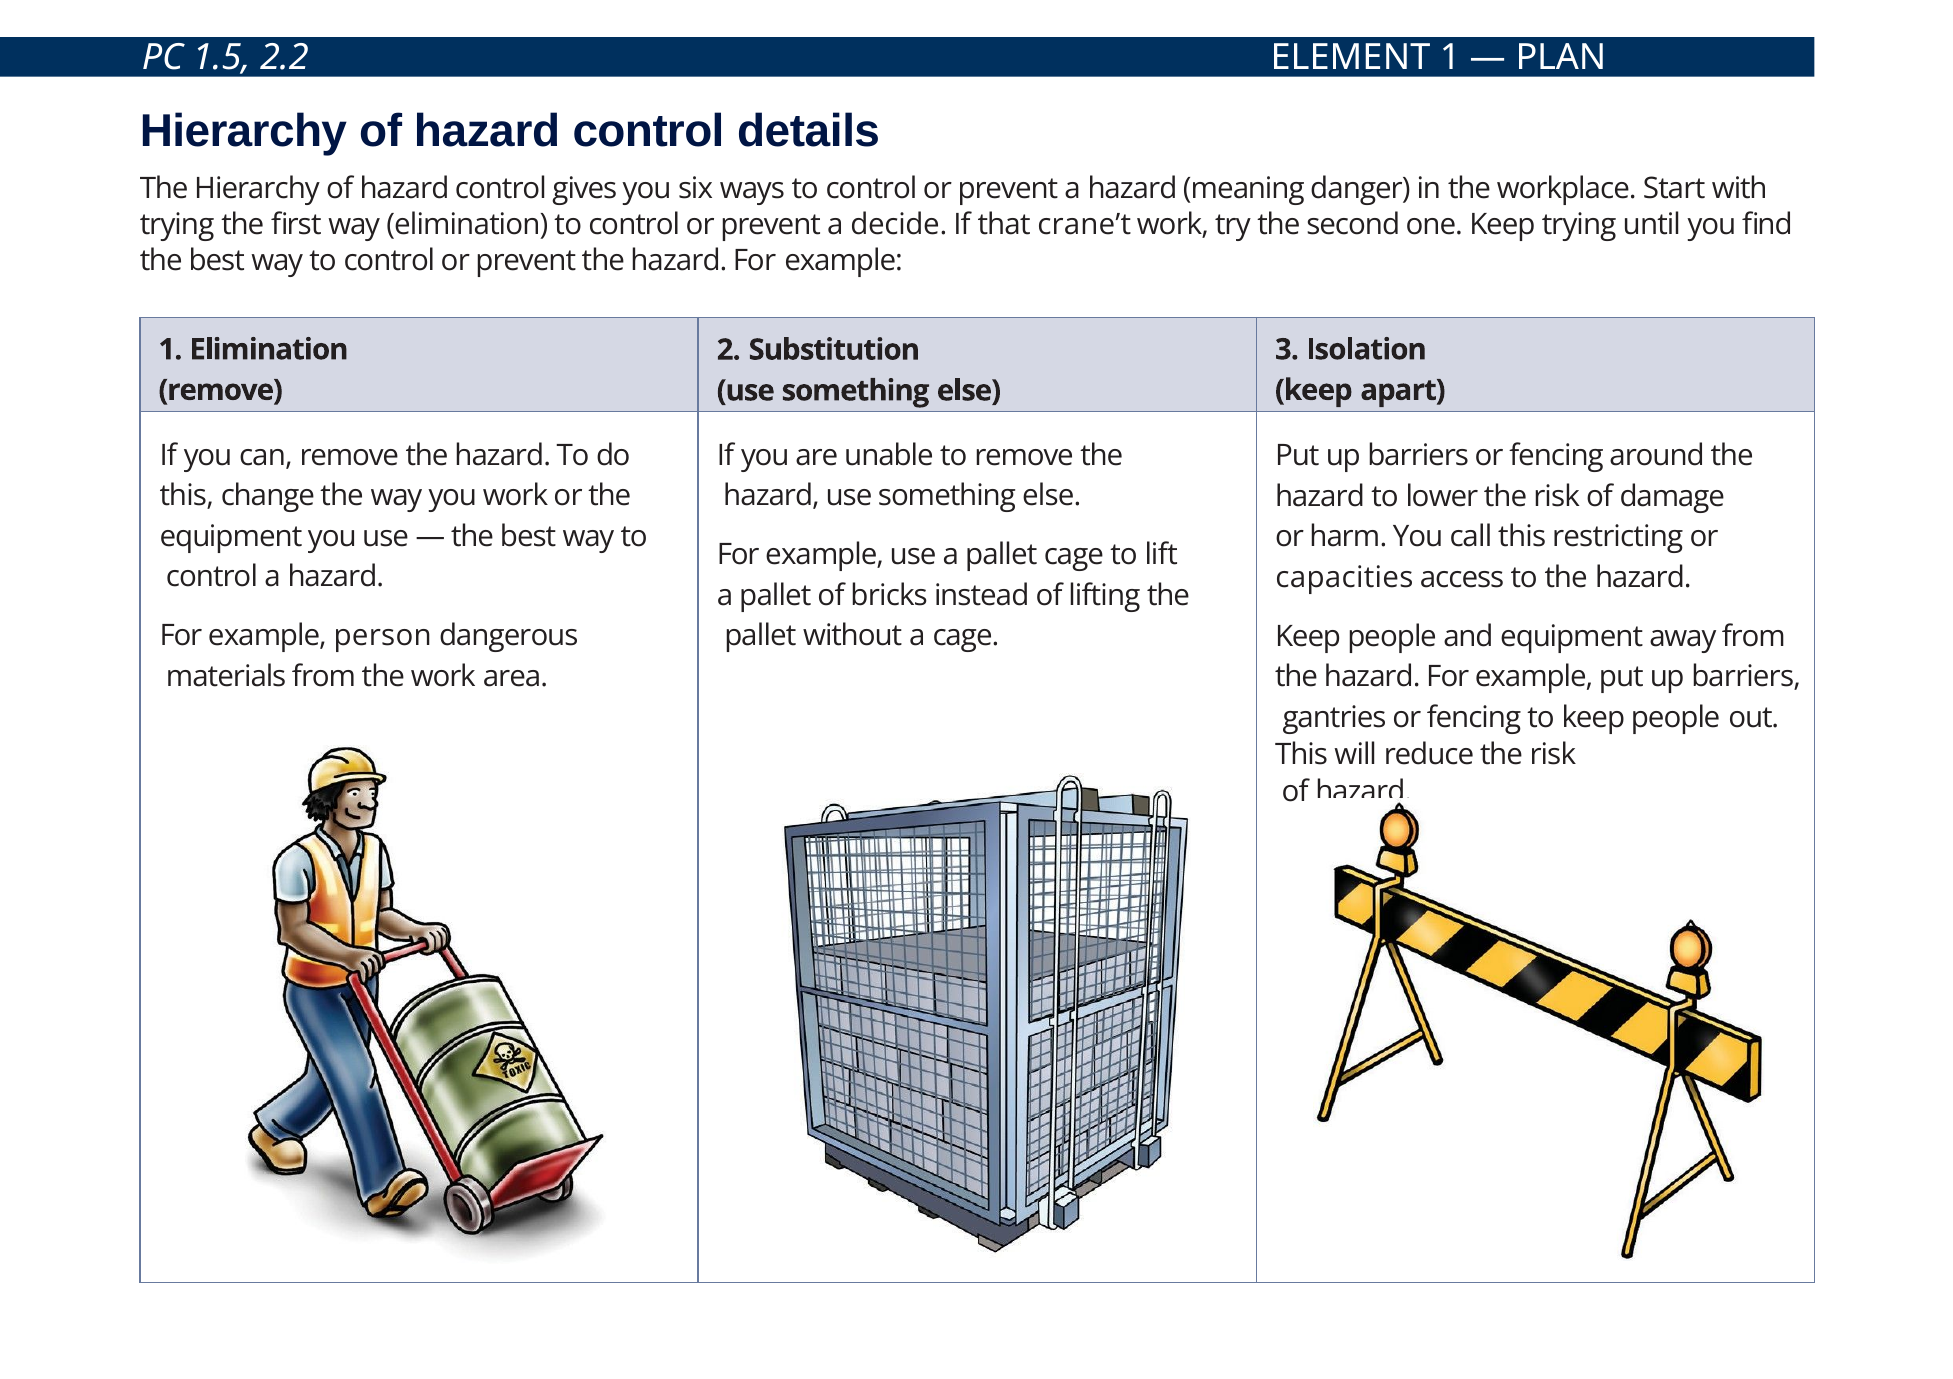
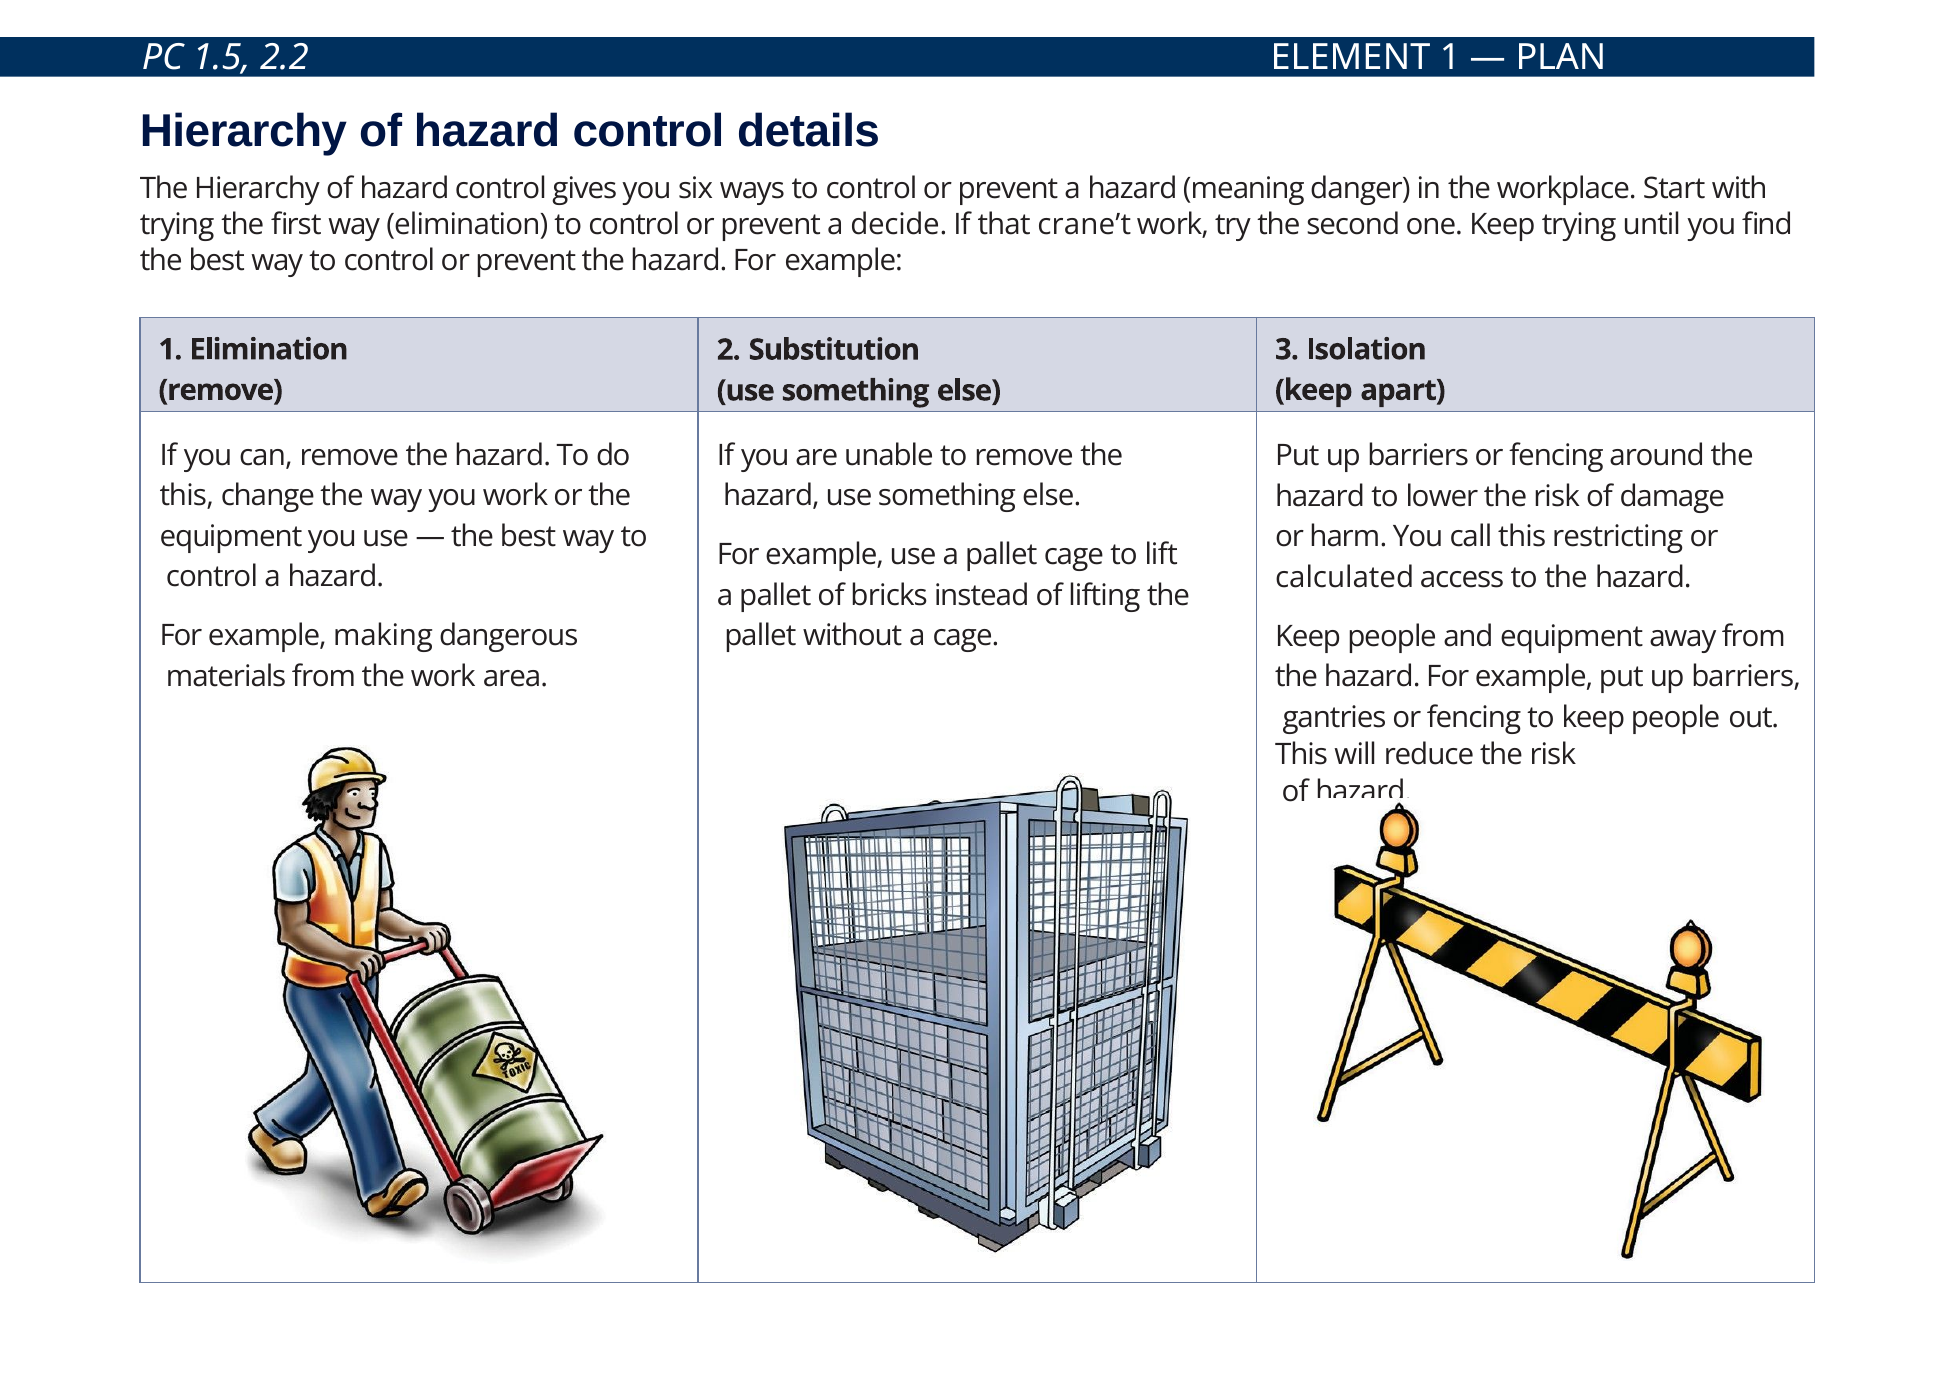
capacities: capacities -> calculated (1345, 577)
person: person -> making (383, 636)
